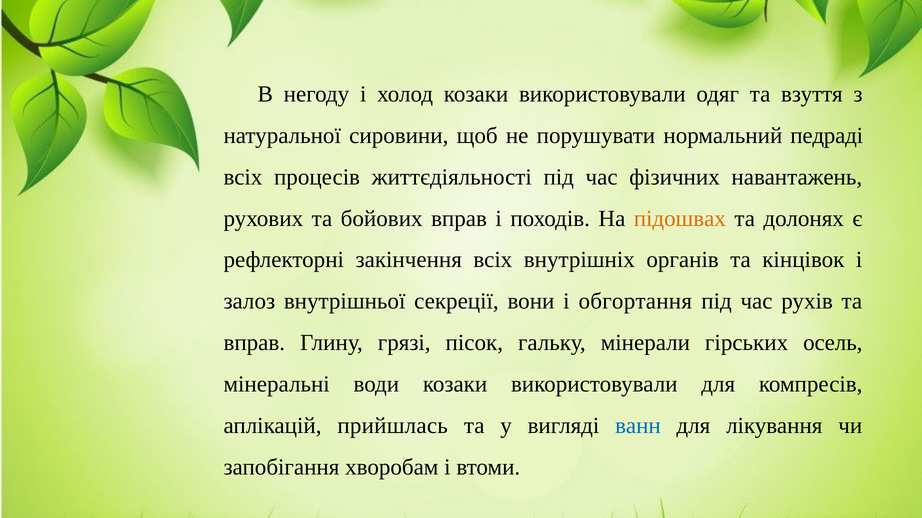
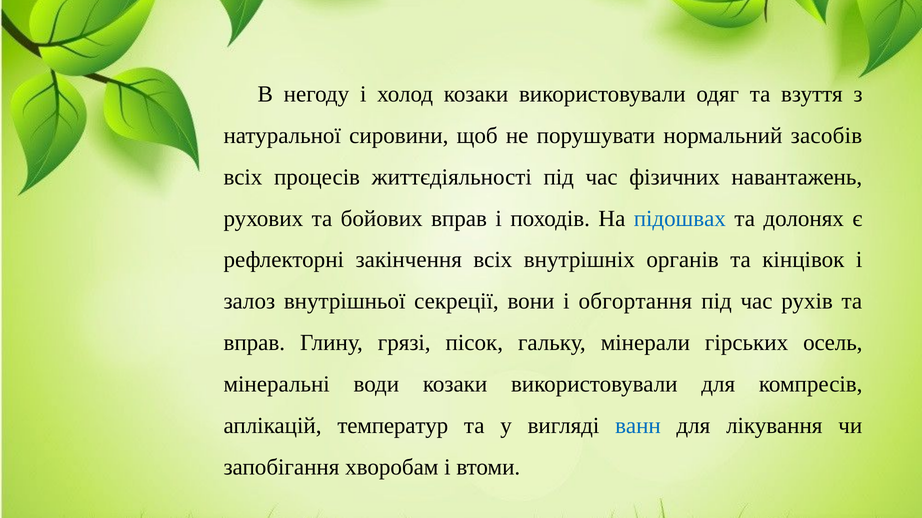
педраді: педраді -> засобів (826, 136)
підошвах colour: orange -> blue (680, 219)
прийшлась: прийшлась -> температур (393, 426)
